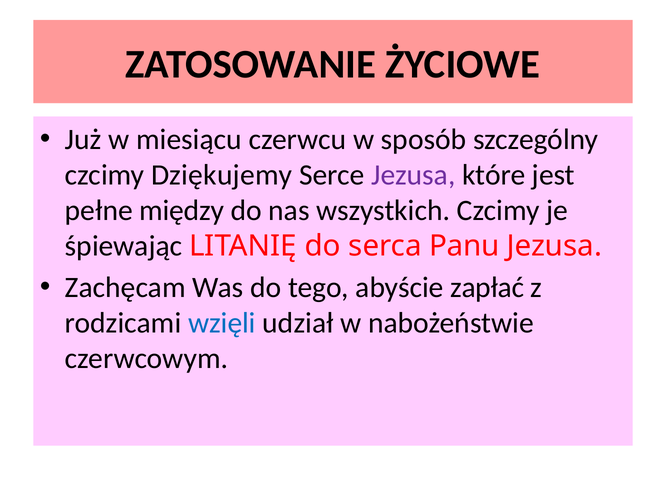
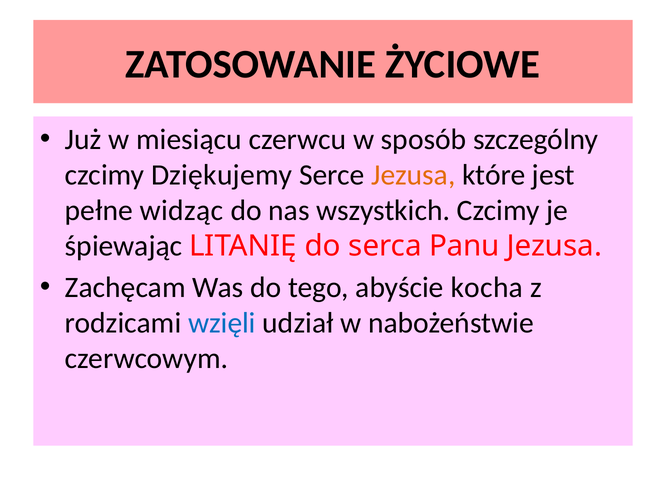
Jezusa colour: purple -> orange (413, 175)
między: między -> widząc (181, 211)
zapłać: zapłać -> kocha (487, 288)
